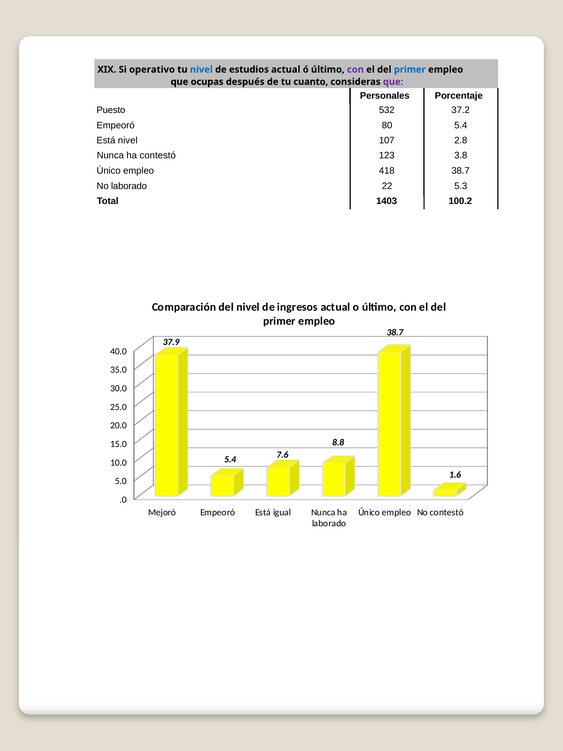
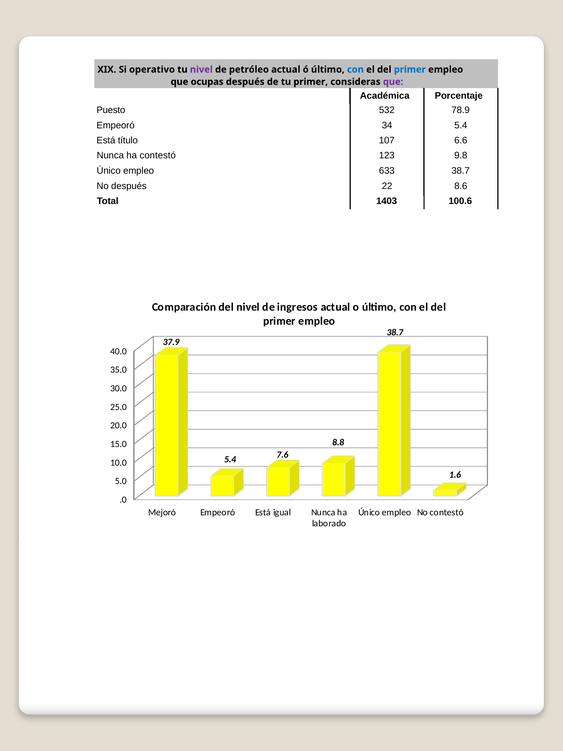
nivel colour: blue -> purple (201, 69)
estudios: estudios -> petróleo (249, 69)
con colour: purple -> blue (355, 69)
tu cuanto: cuanto -> primer (311, 82)
Personales: Personales -> Académica (385, 96)
37.2: 37.2 -> 78.9 (461, 110)
80: 80 -> 34 (387, 125)
Está nivel: nivel -> título (128, 140)
2.8: 2.8 -> 6.6 (461, 140)
3.8: 3.8 -> 9.8 (461, 155)
418: 418 -> 633 (387, 171)
No laborado: laborado -> después (129, 186)
5.3: 5.3 -> 8.6 (461, 186)
100.2: 100.2 -> 100.6 (460, 201)
